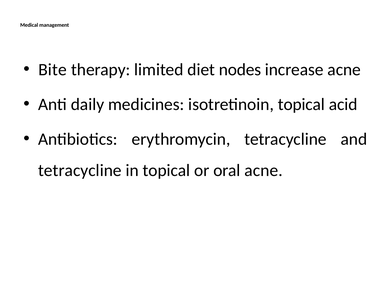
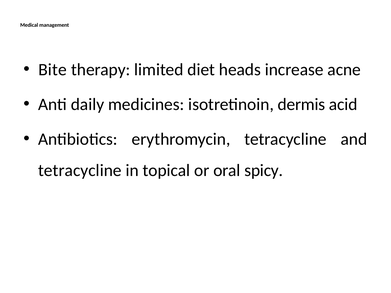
nodes: nodes -> heads (240, 70)
isotretinoin topical: topical -> dermis (301, 104)
oral acne: acne -> spicy (264, 170)
